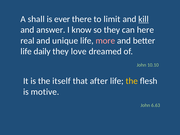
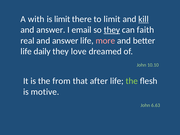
shall: shall -> with (36, 19)
is ever: ever -> limit (62, 19)
know: know -> email (82, 30)
they underline: none -> present (112, 30)
here: here -> faith (145, 30)
real and unique: unique -> answer (65, 41)
itself: itself -> from (61, 81)
the colour: yellow -> light green (132, 81)
